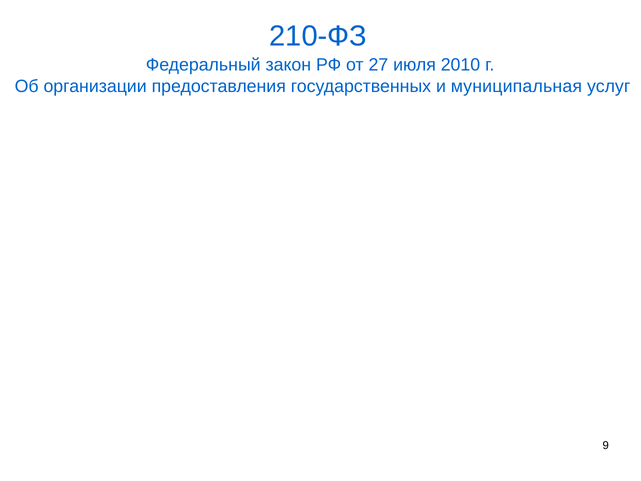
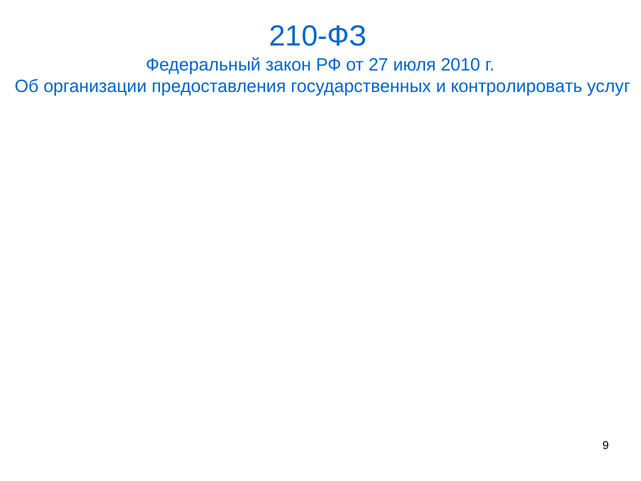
муниципальная: муниципальная -> контролировать (517, 86)
